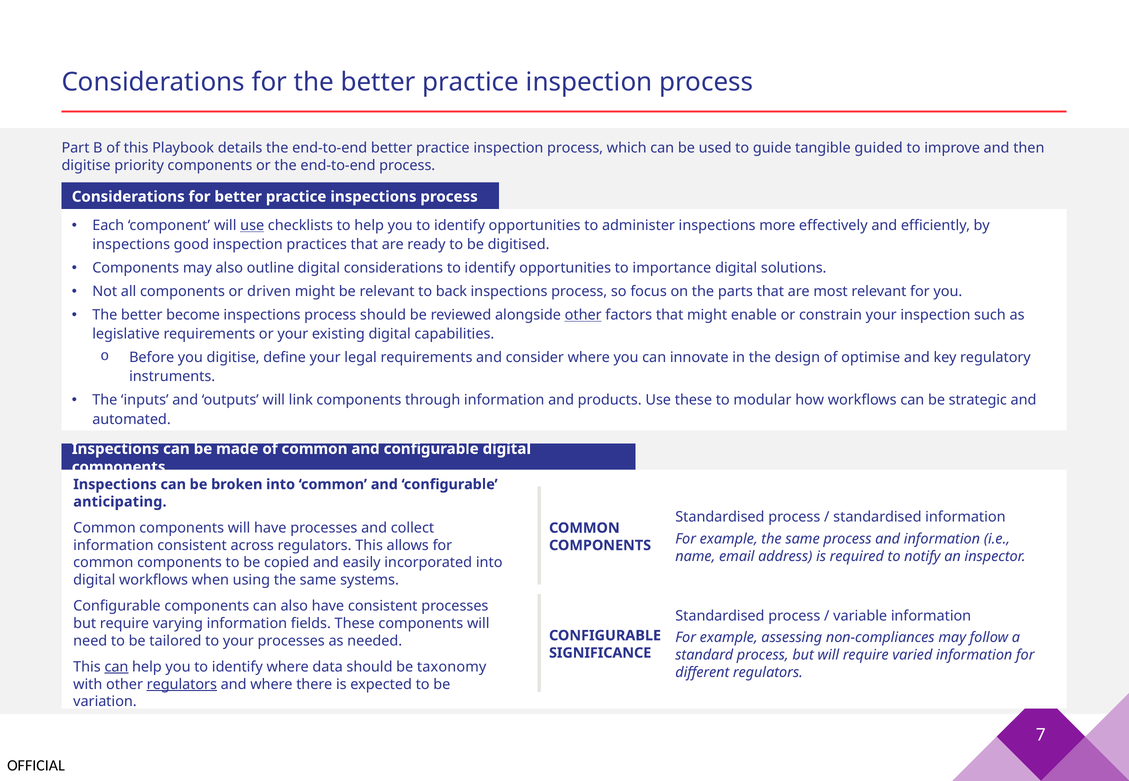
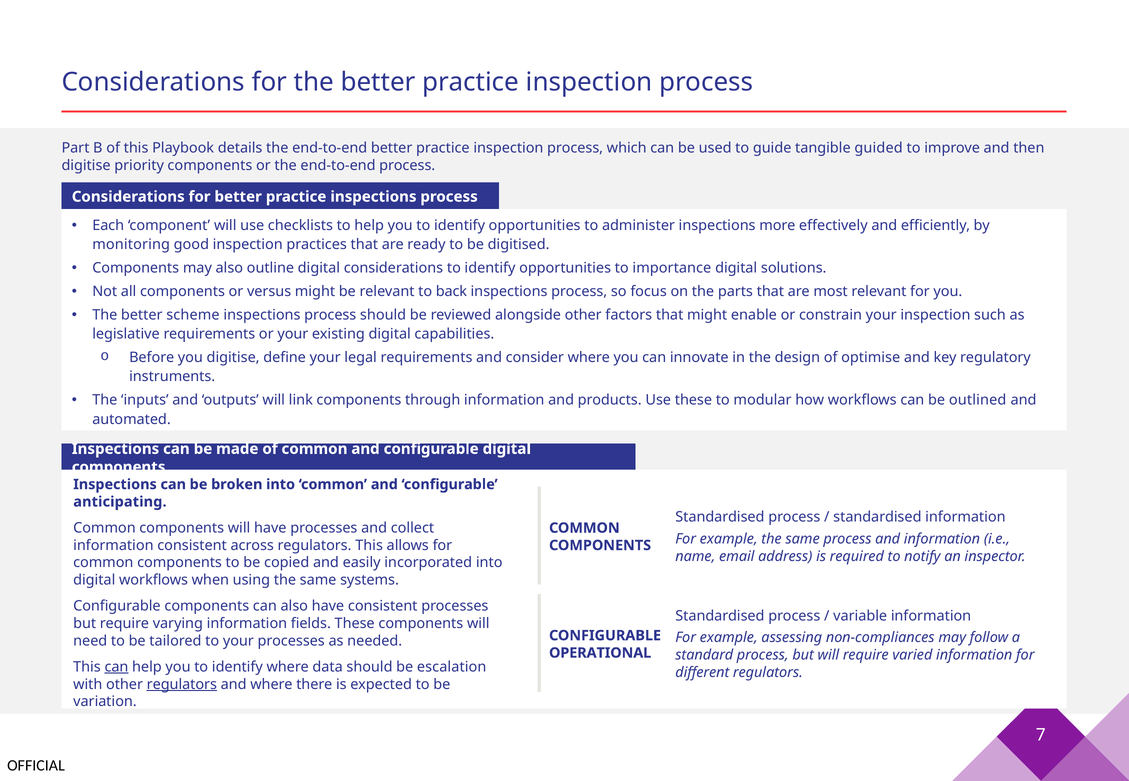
use underline: present -> none (252, 226)
inspections: inspections -> monitoring (131, 245)
driven: driven -> versus (269, 292)
become: become -> scheme (193, 315)
other underline: present -> none (583, 315)
strategic: strategic -> outlined (978, 400)
SIGNIFICANCE: SIGNIFICANCE -> OPERATIONAL (600, 653)
taxonomy: taxonomy -> escalation (452, 667)
